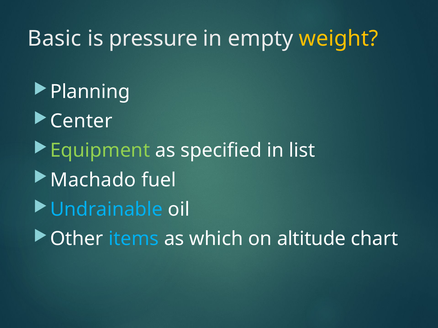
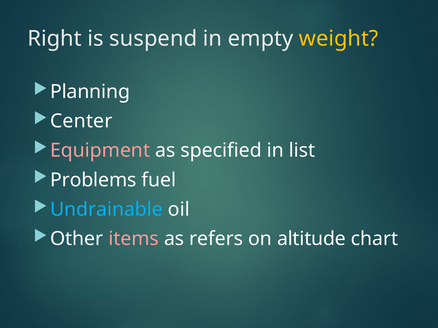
Basic: Basic -> Right (55, 39)
pressure: pressure -> suspend (153, 39)
Equipment colour: light green -> pink (100, 151)
Machado: Machado -> Problems (93, 180)
items colour: light blue -> pink (134, 239)
which: which -> refers (216, 239)
